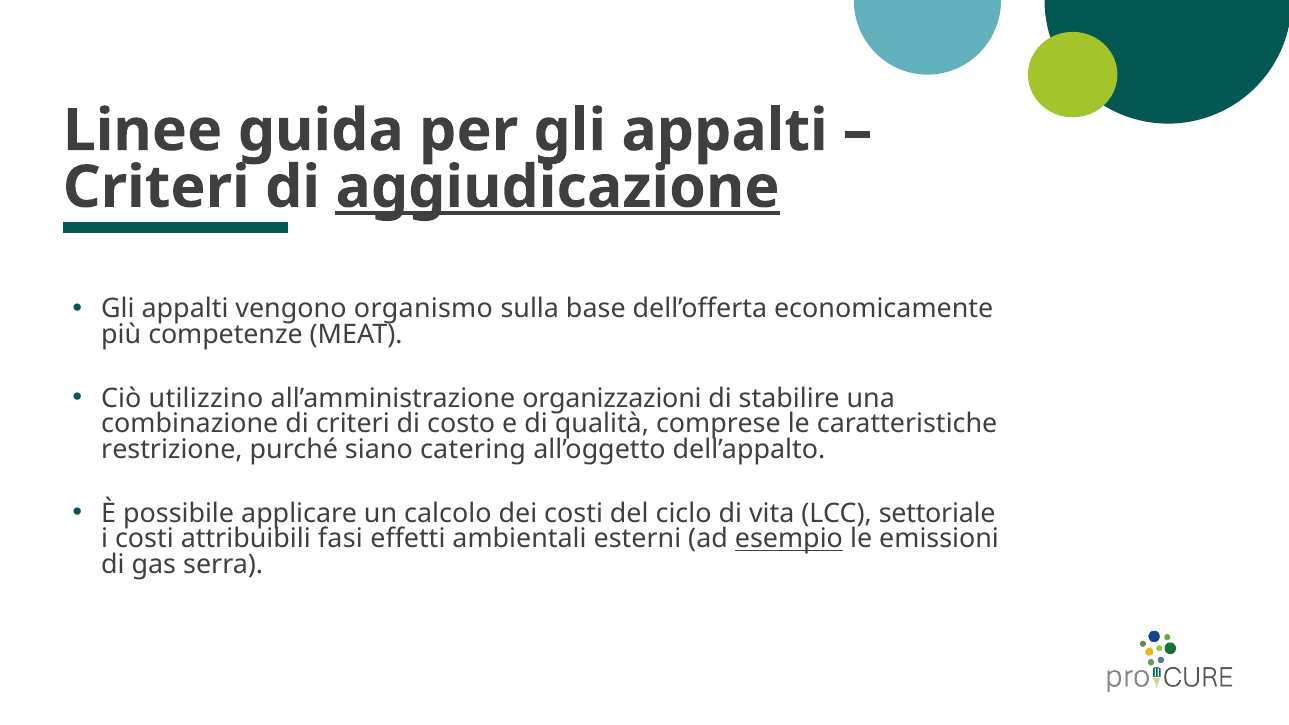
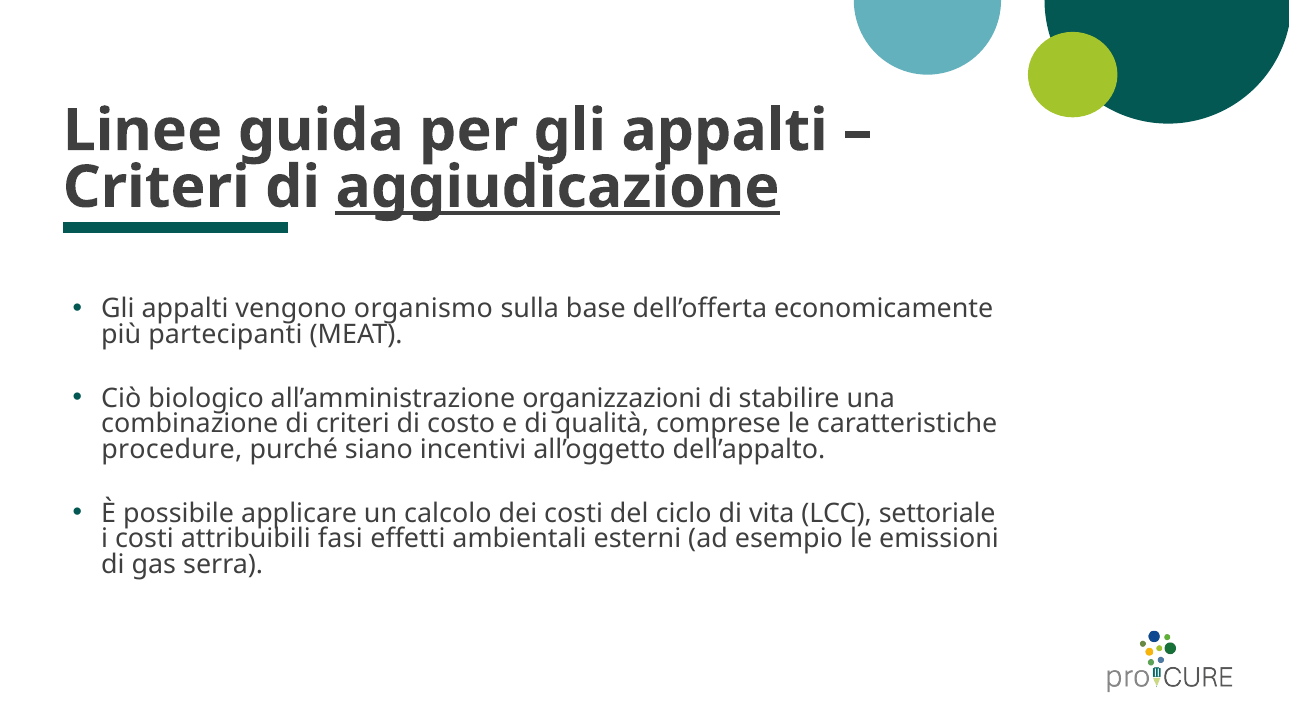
competenze: competenze -> partecipanti (225, 335)
utilizzino: utilizzino -> biologico (206, 398)
restrizione: restrizione -> procedure (172, 450)
catering: catering -> incentivi (473, 450)
esempio underline: present -> none (789, 539)
